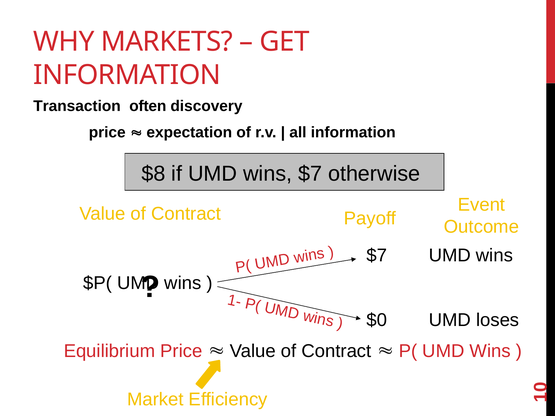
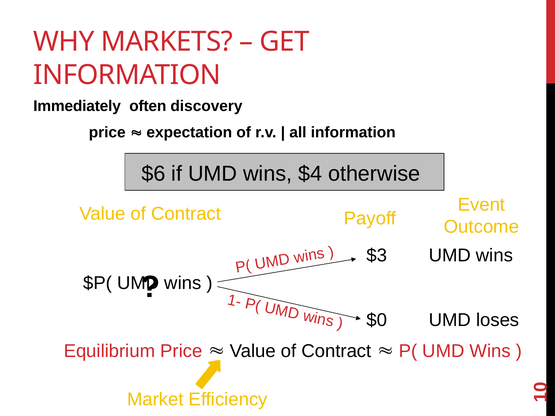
Transaction: Transaction -> Immediately (77, 106)
$8: $8 -> $6 (153, 174)
wins $7: $7 -> $4 (310, 174)
$7: $7 -> $3 (377, 256)
